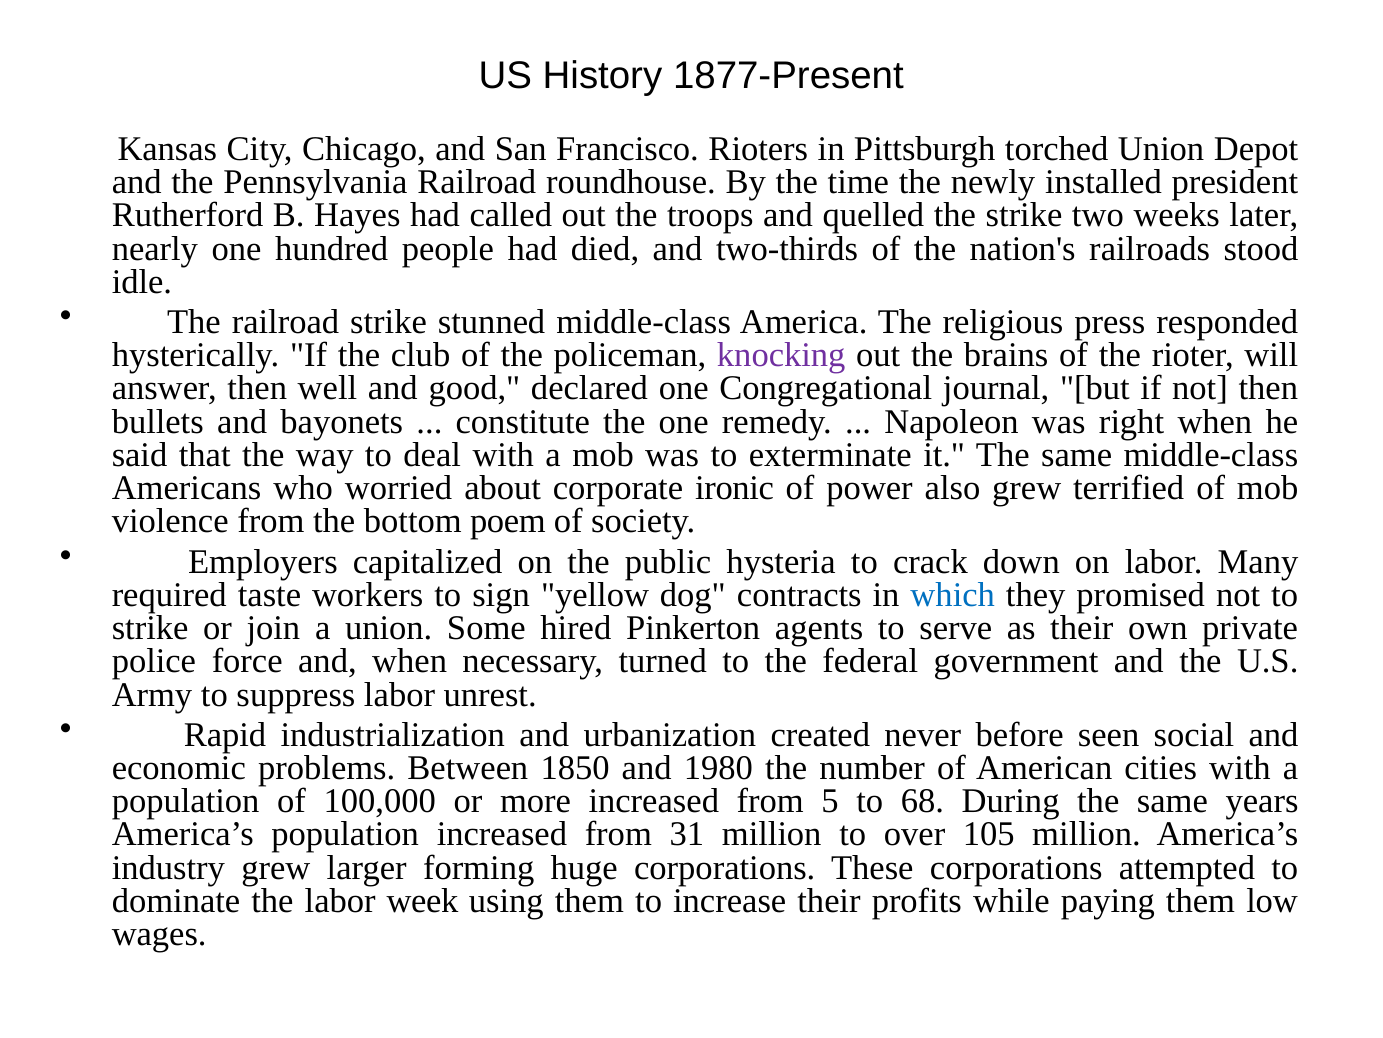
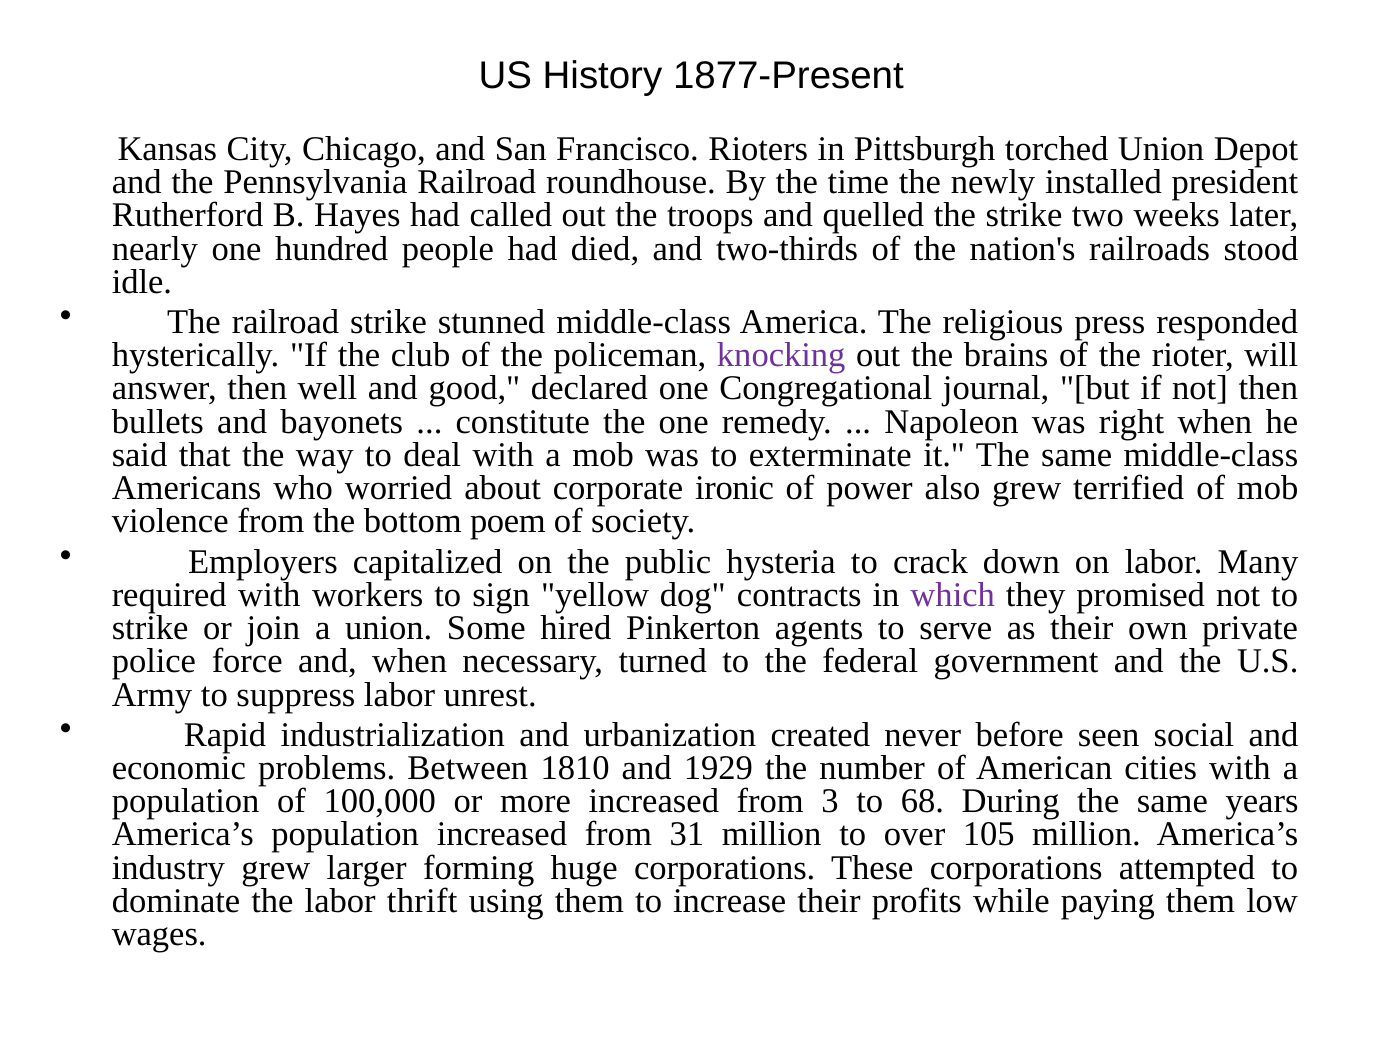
required taste: taste -> with (269, 594)
which colour: blue -> purple (953, 594)
1850: 1850 -> 1810 (575, 767)
1980: 1980 -> 1929 (718, 767)
5: 5 -> 3 (830, 801)
week: week -> thrift (422, 900)
